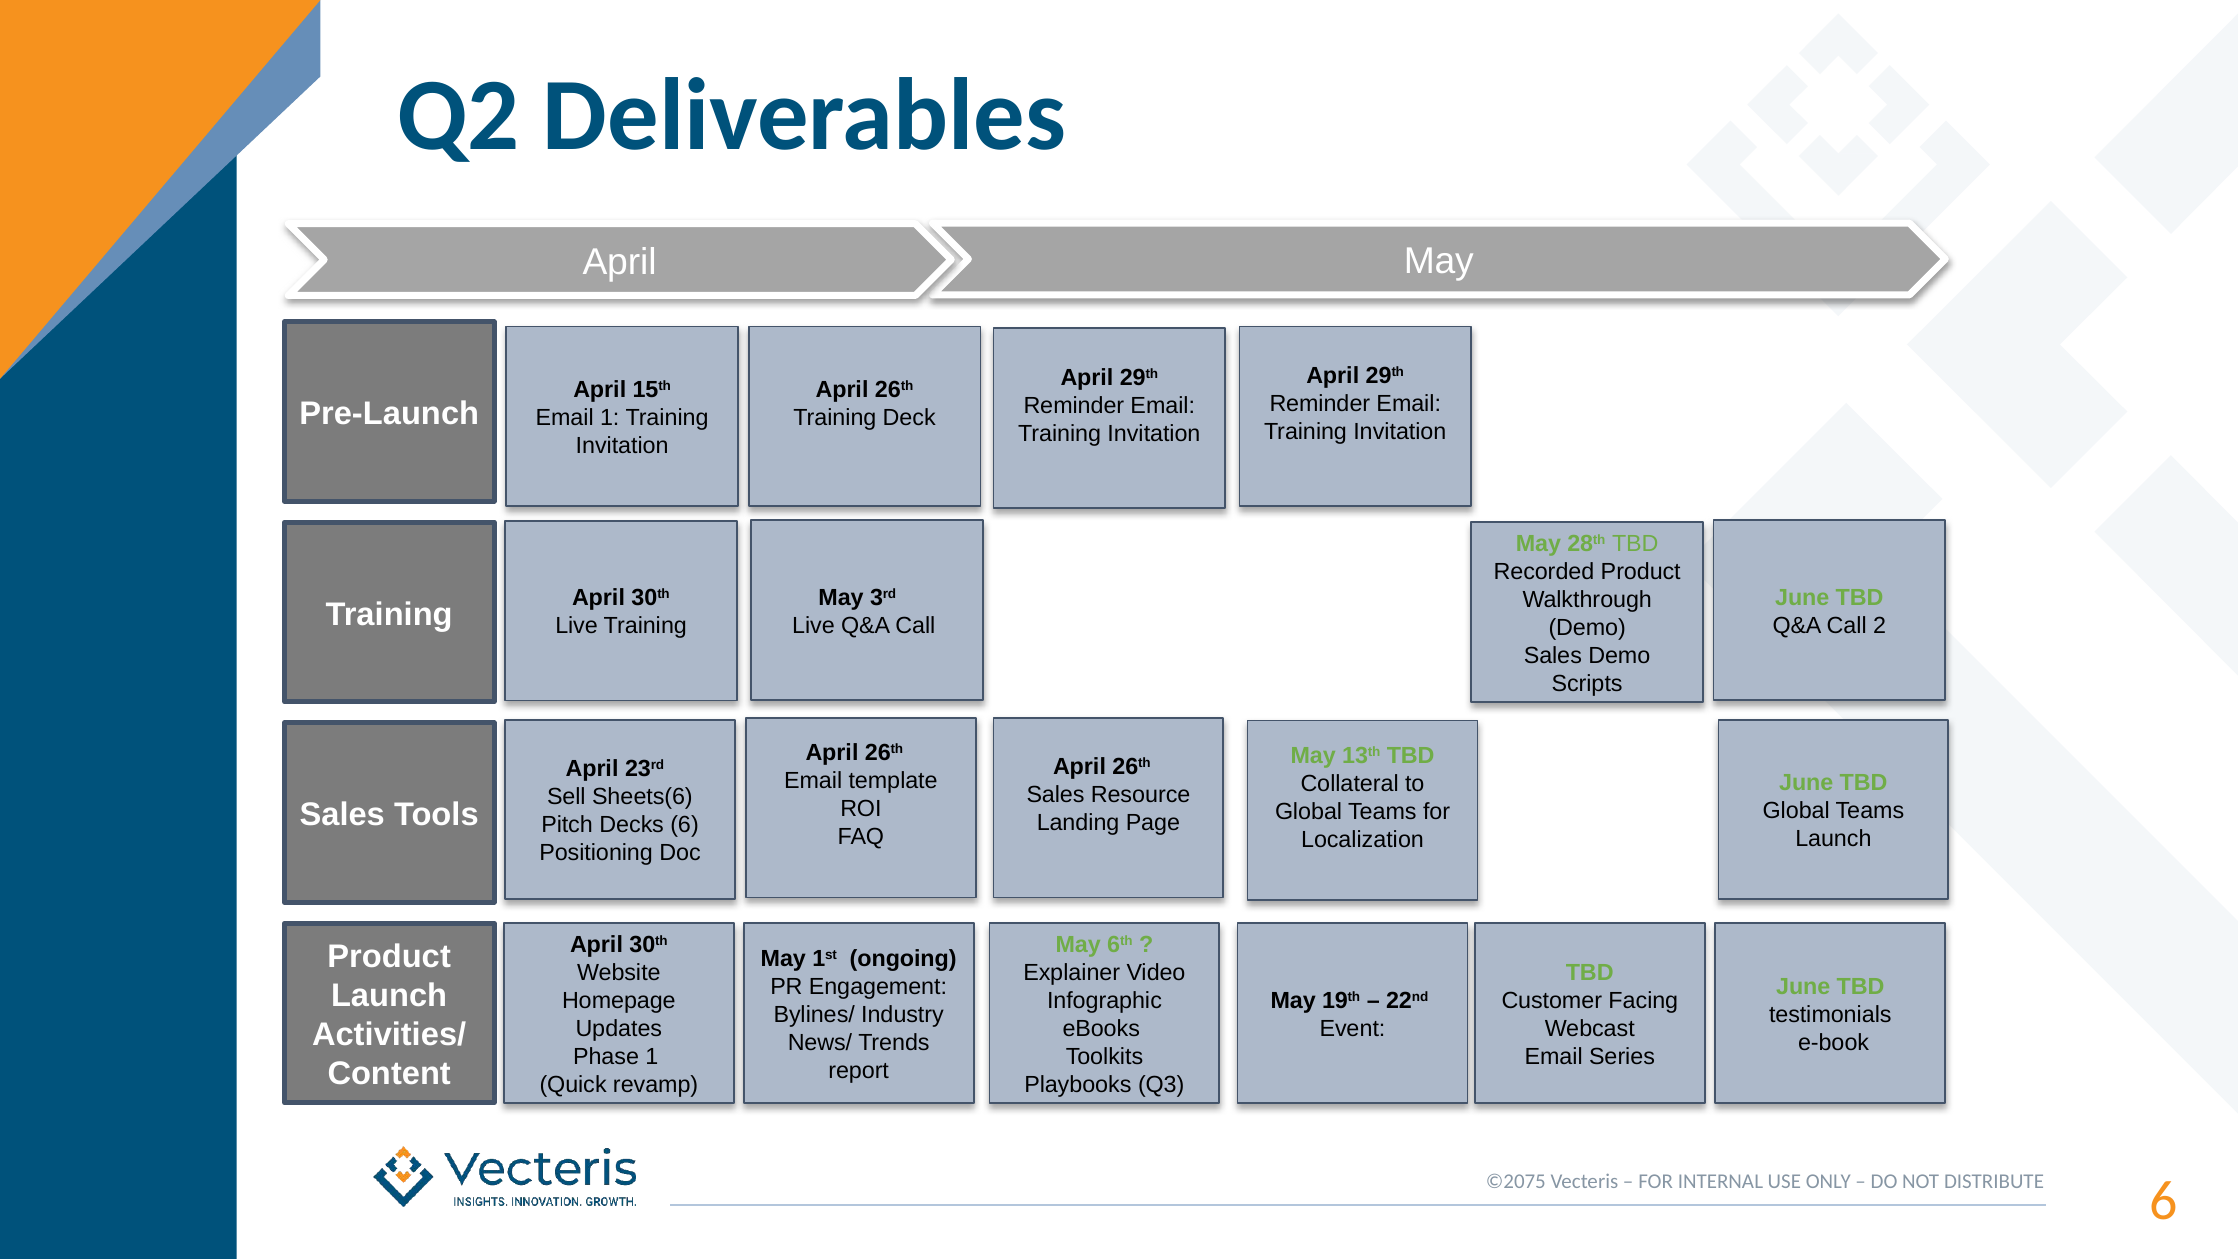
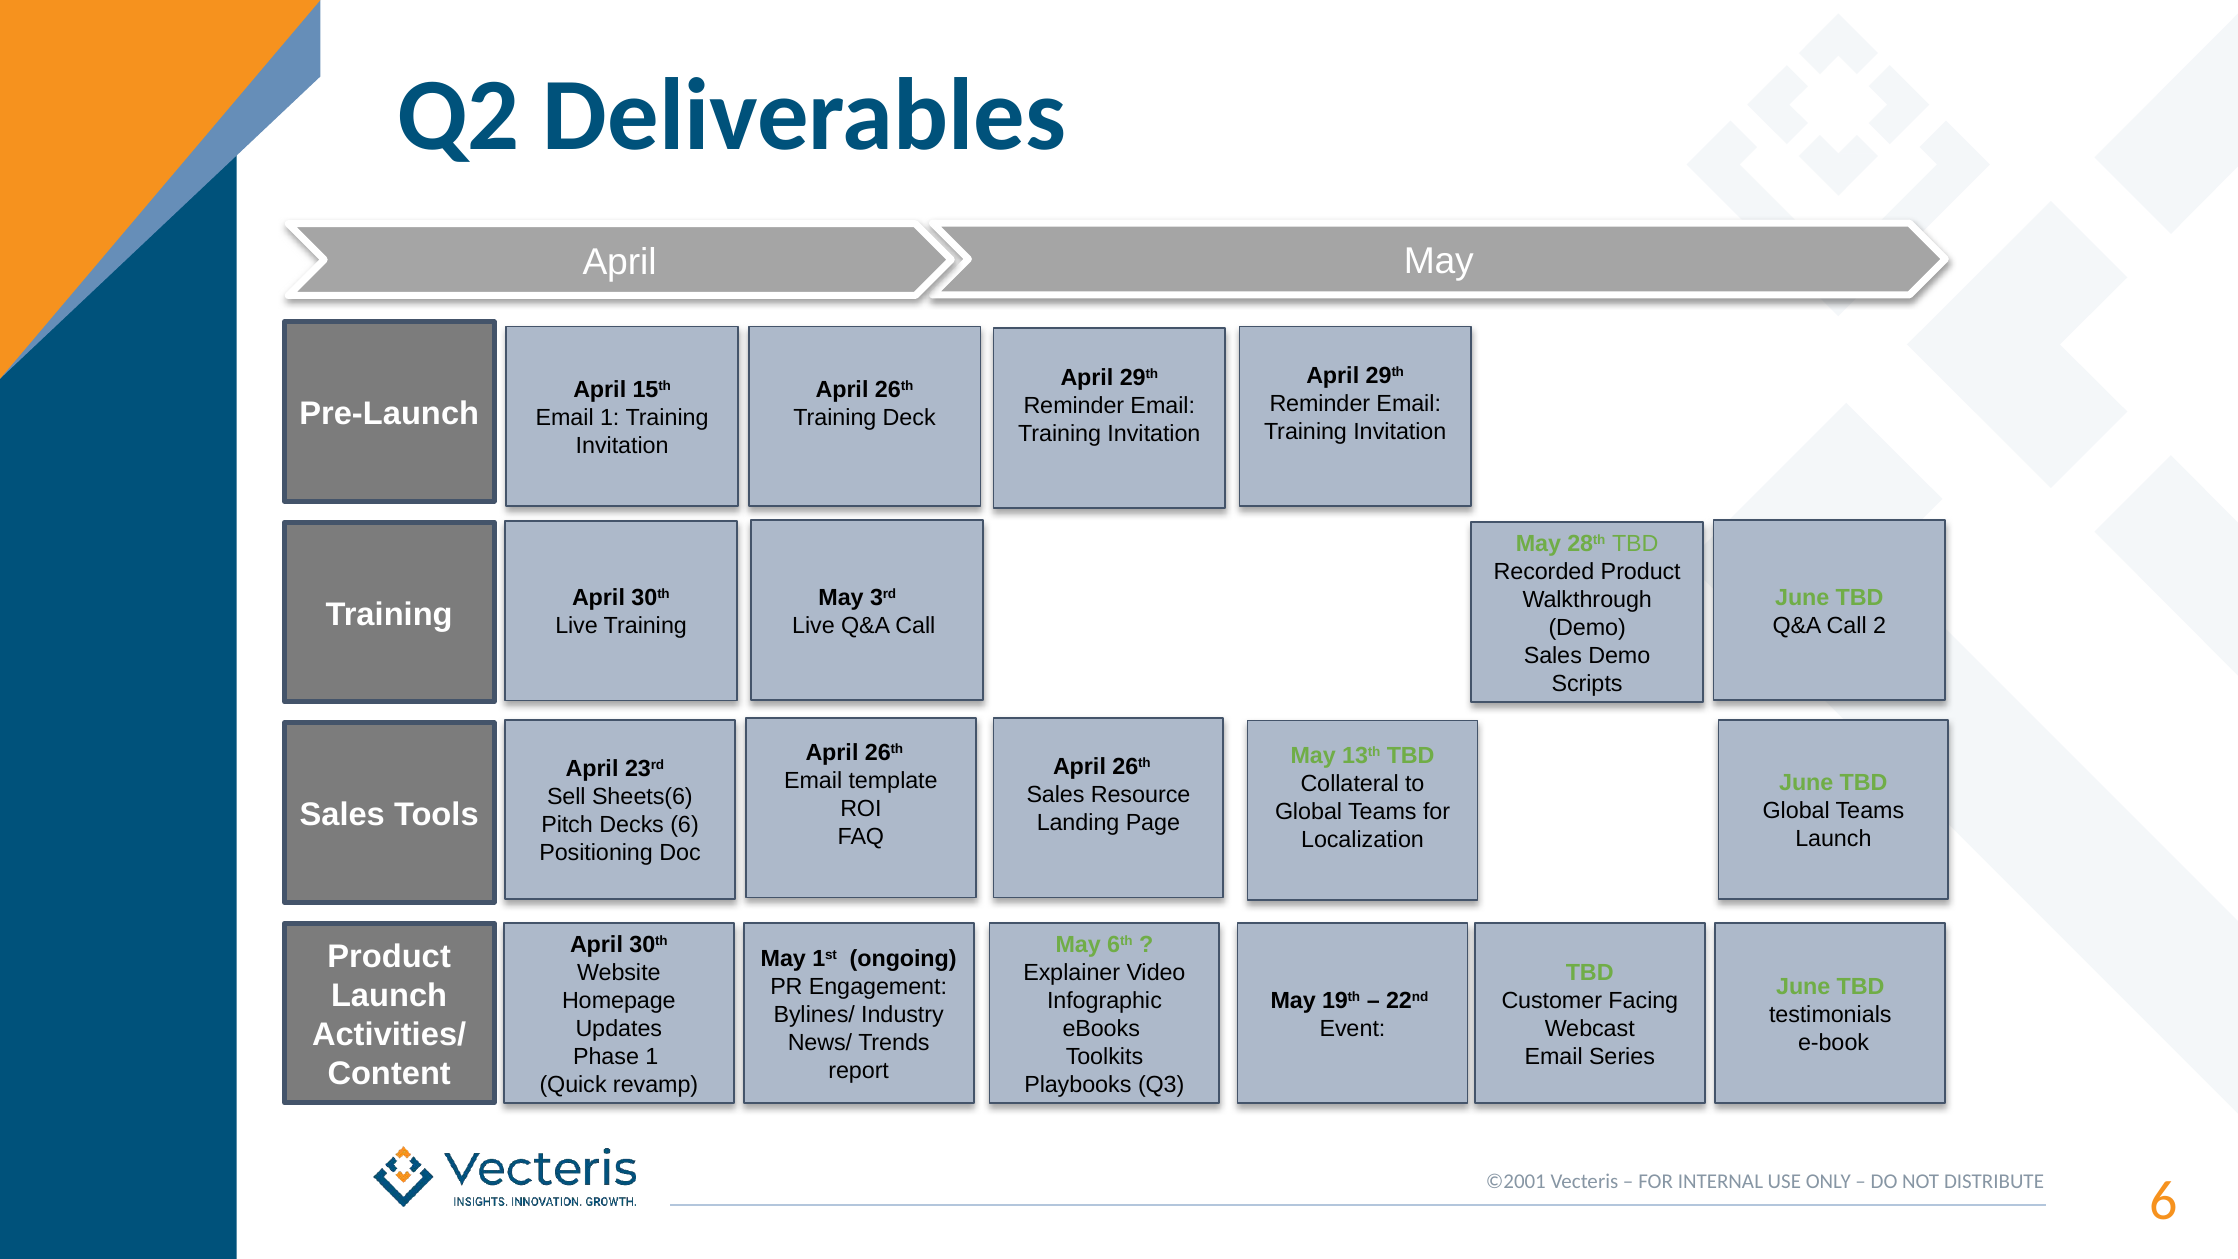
©2075: ©2075 -> ©2001 (1516, 1182)
